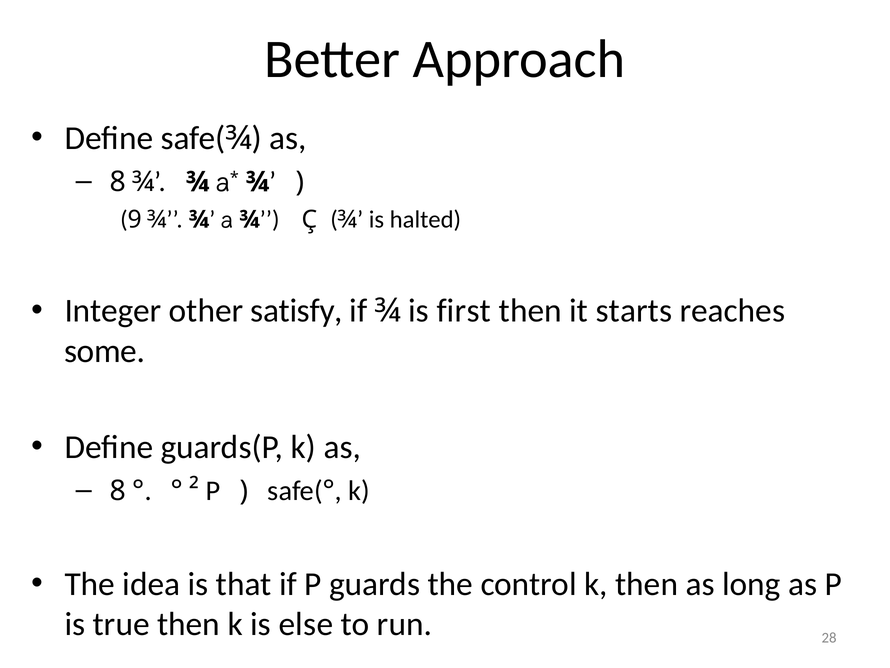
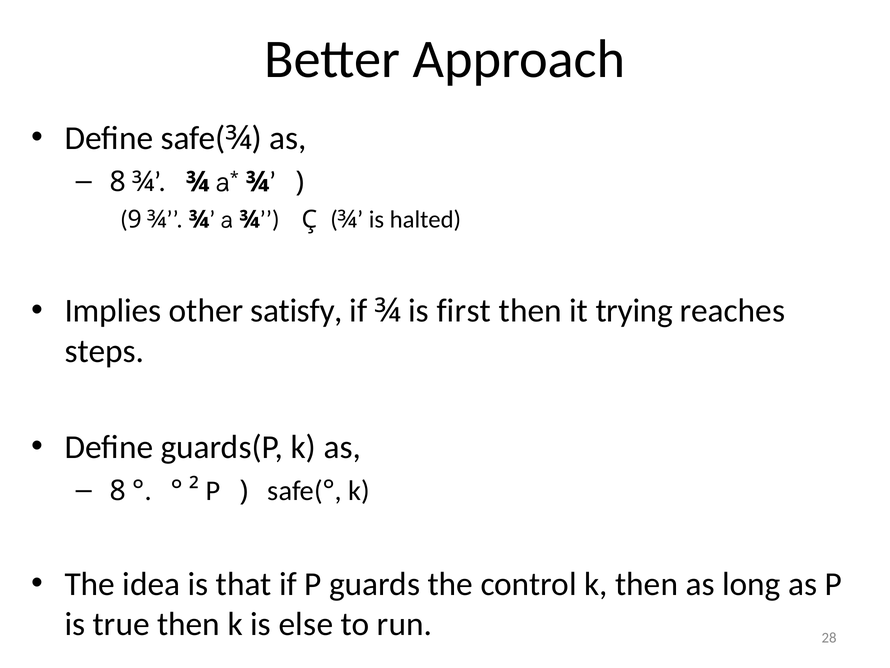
Integer: Integer -> Implies (113, 311)
starts: starts -> trying (634, 311)
some: some -> steps (104, 351)
